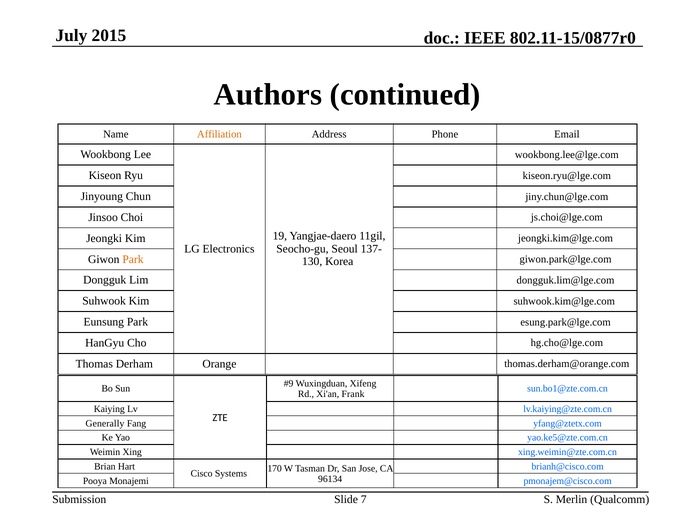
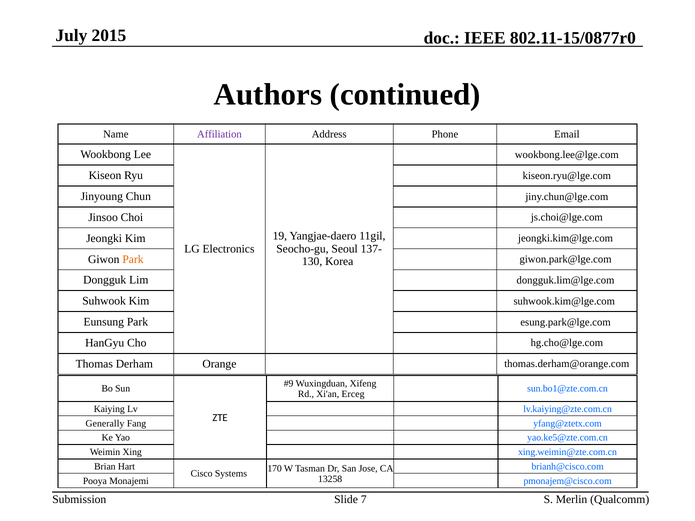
Affiliation colour: orange -> purple (219, 134)
Frank: Frank -> Erceg (353, 394)
96134: 96134 -> 13258 (330, 479)
